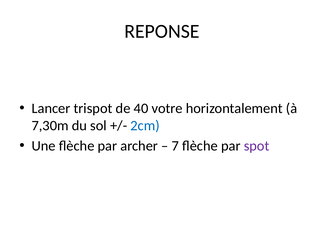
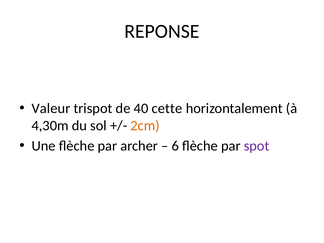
Lancer: Lancer -> Valeur (51, 108)
votre: votre -> cette (167, 108)
7,30m: 7,30m -> 4,30m (50, 126)
2cm colour: blue -> orange (145, 126)
7: 7 -> 6 (175, 146)
